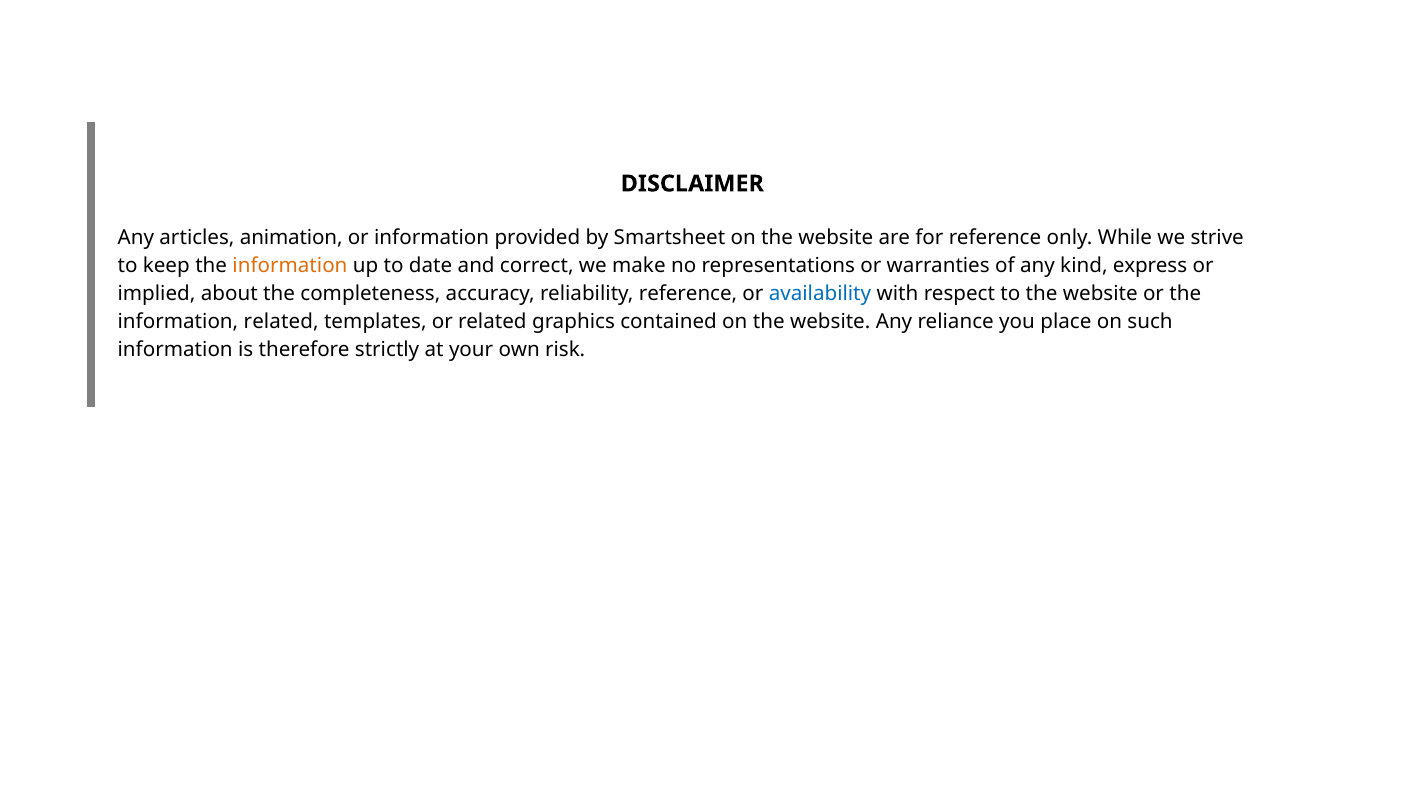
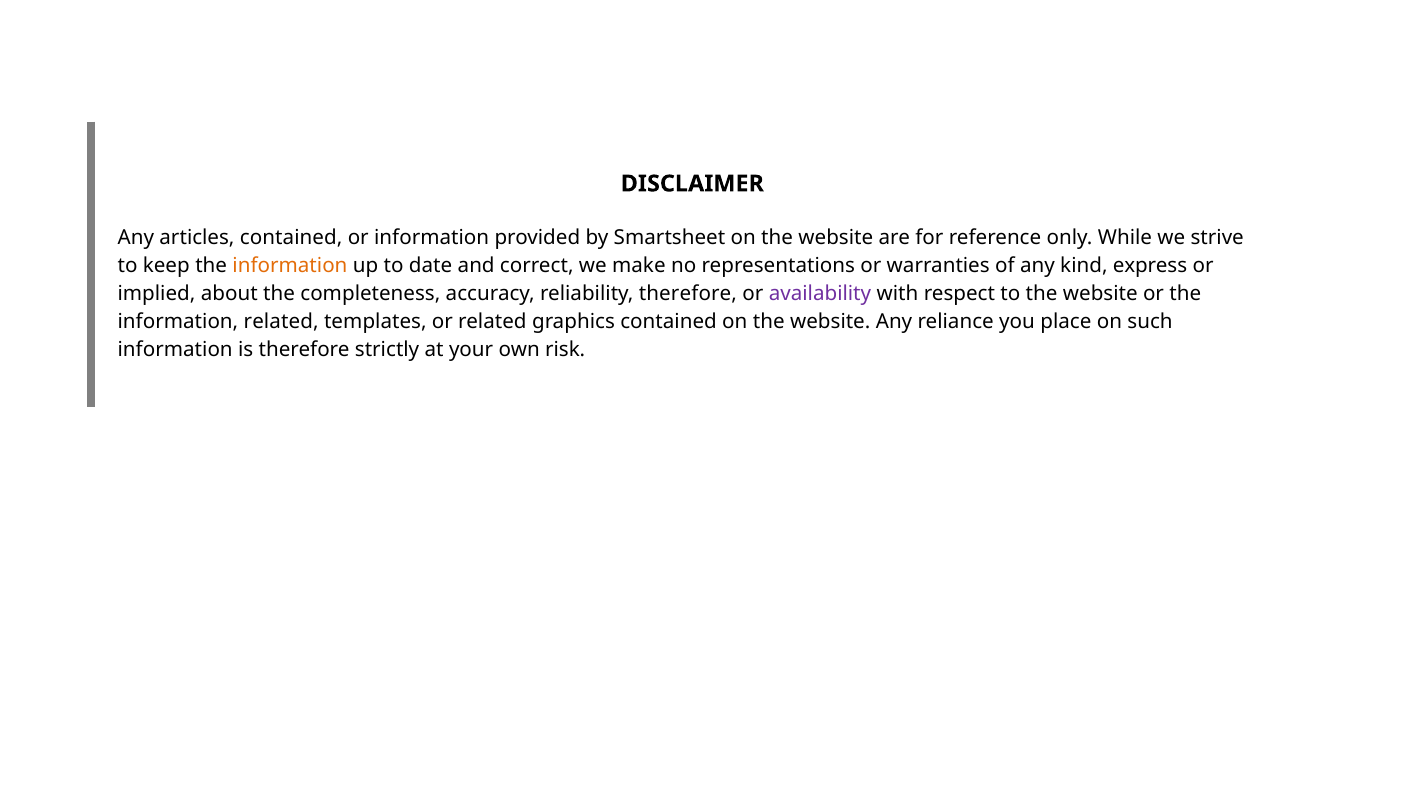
articles animation: animation -> contained (291, 238)
reliability reference: reference -> therefore (688, 294)
availability colour: blue -> purple (820, 294)
